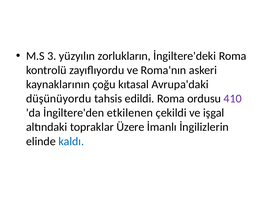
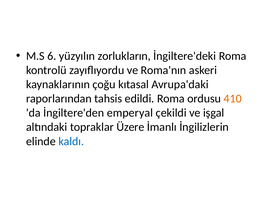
3: 3 -> 6 (52, 56)
düşünüyordu: düşünüyordu -> raporlarından (59, 99)
410 colour: purple -> orange (233, 99)
etkilenen: etkilenen -> emperyal (130, 113)
